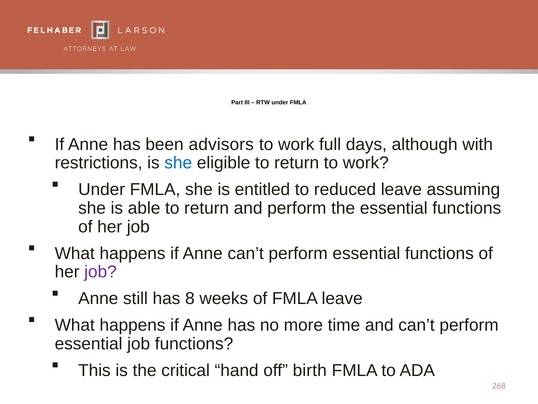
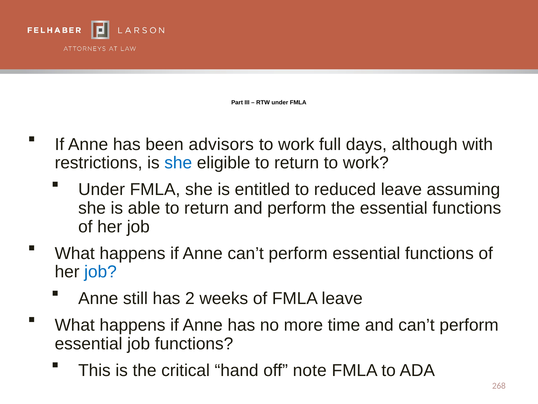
job colour: purple -> blue (100, 272)
8: 8 -> 2 (190, 298)
birth: birth -> note (310, 370)
